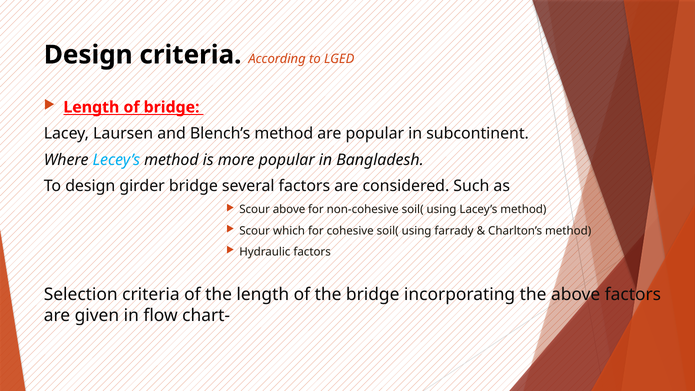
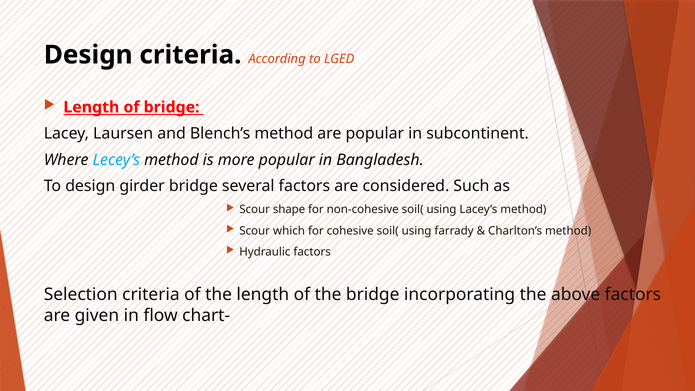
Scour above: above -> shape (289, 210)
